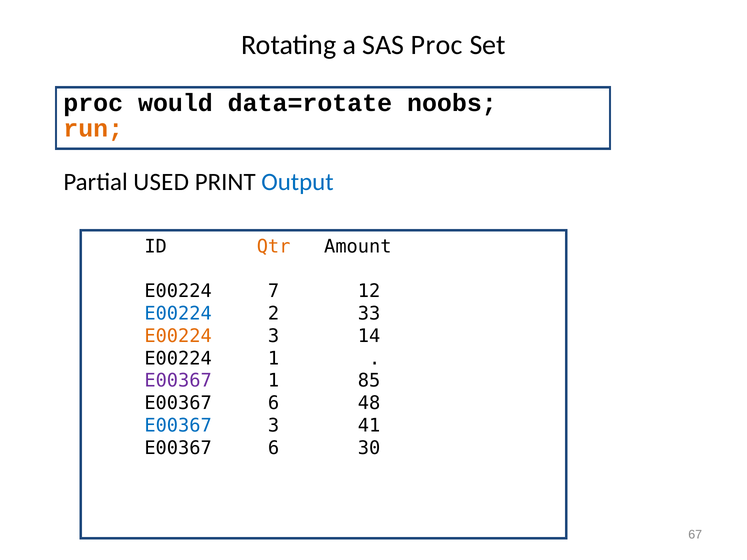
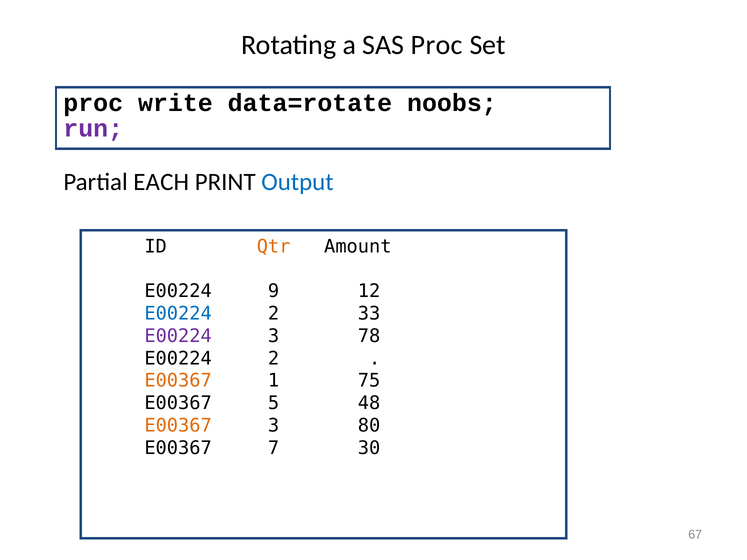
would: would -> write (175, 103)
run colour: orange -> purple (93, 128)
USED: USED -> EACH (161, 182)
7: 7 -> 9 (274, 291)
E00224 colour: orange -> purple (178, 336)
14: 14 -> 78 (369, 336)
1: 1 -> 2 (274, 359)
E00367 colour: purple -> orange (178, 381)
85: 85 -> 75 (369, 381)
6: 6 -> 5 (274, 403)
E00367 colour: blue -> orange (178, 426)
41: 41 -> 80 (369, 426)
6: 6 -> 7 (274, 448)
